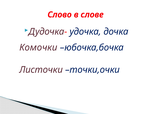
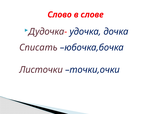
Комочки: Комочки -> Списать (38, 47)
